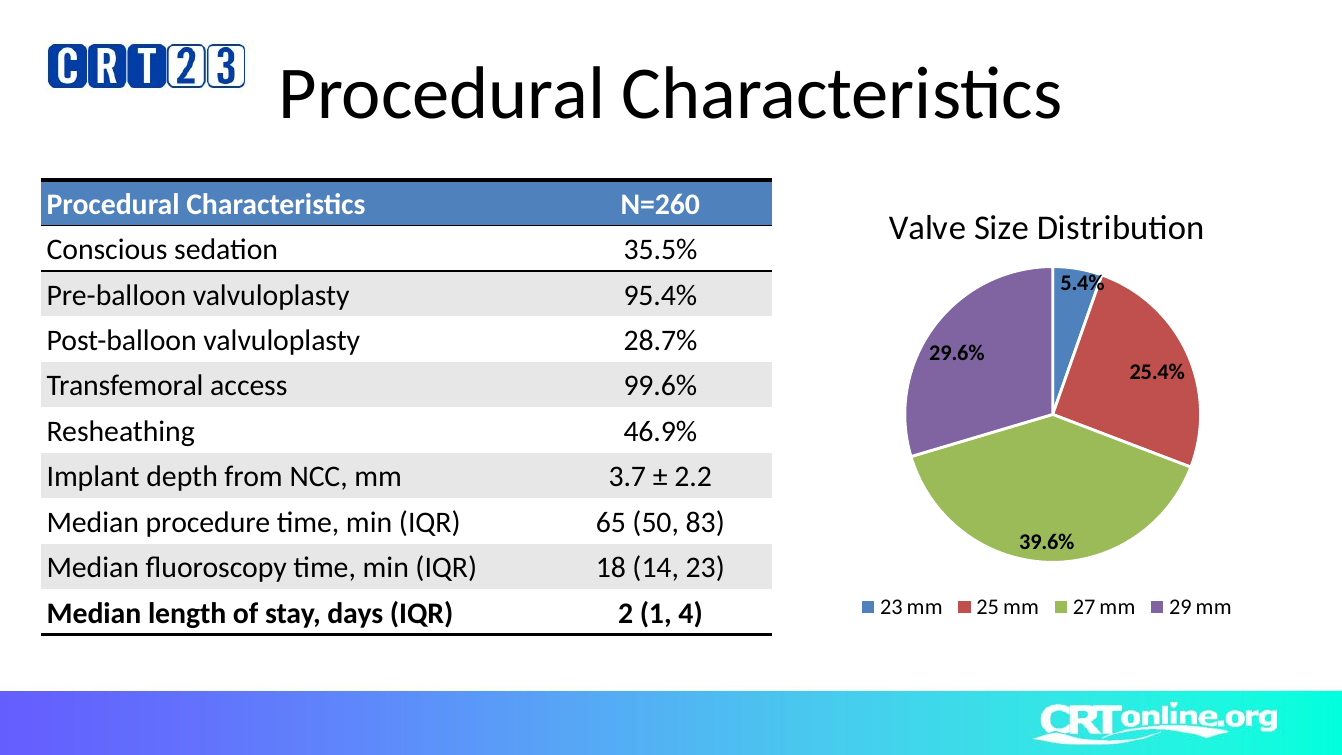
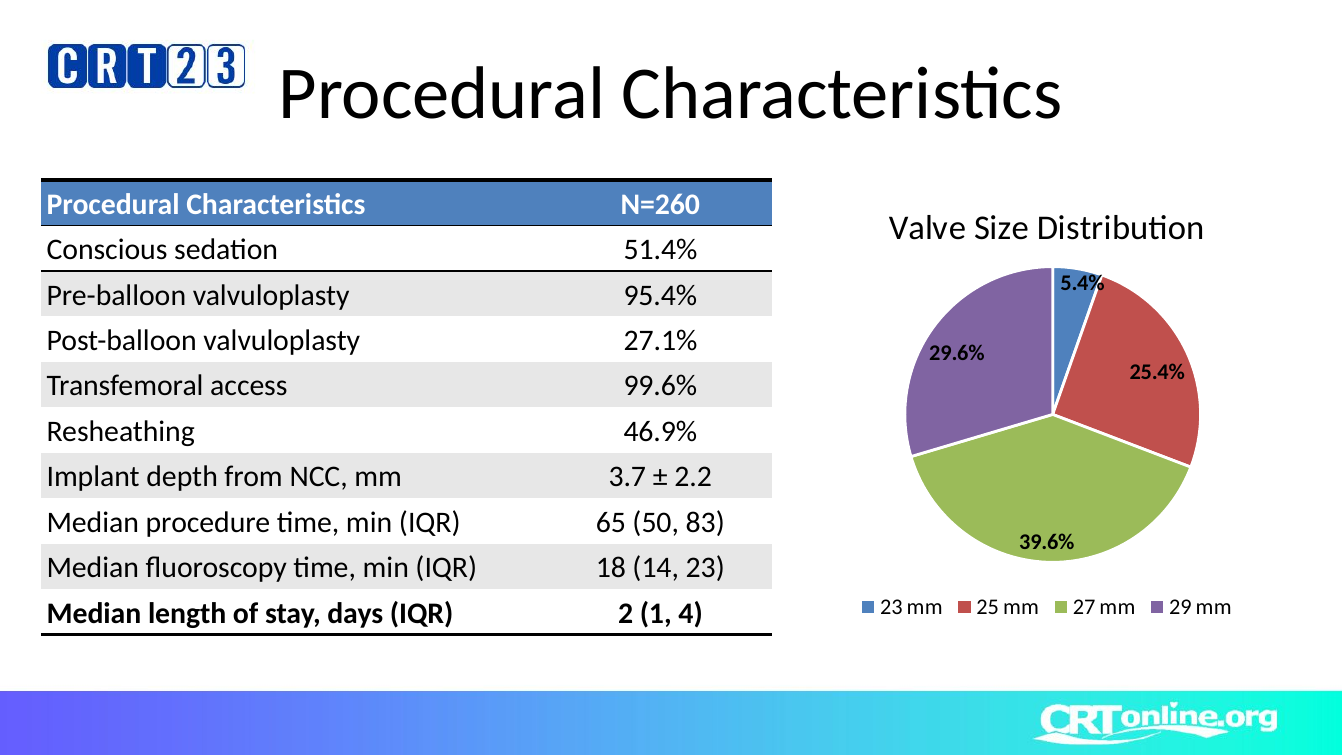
35.5%: 35.5% -> 51.4% (660, 250)
28.7%: 28.7% -> 27.1% (660, 341)
